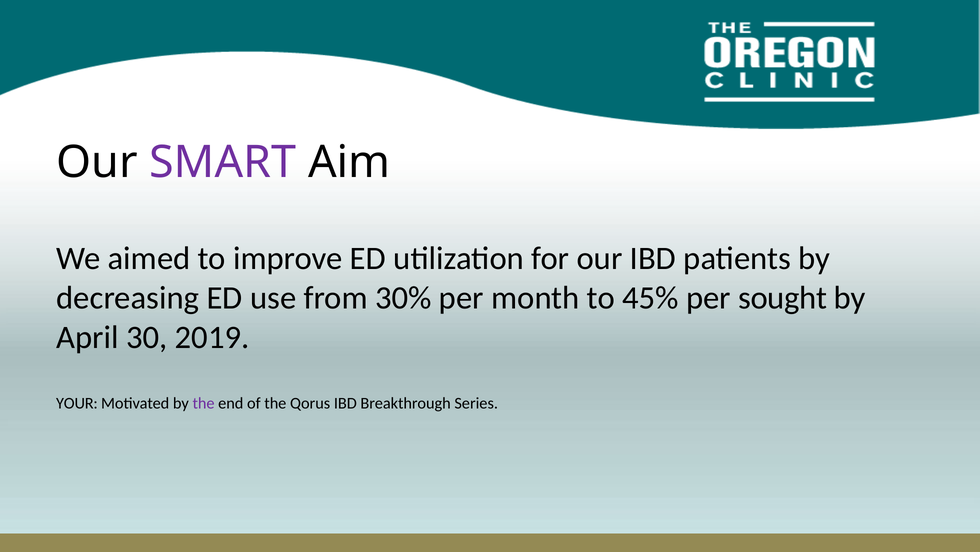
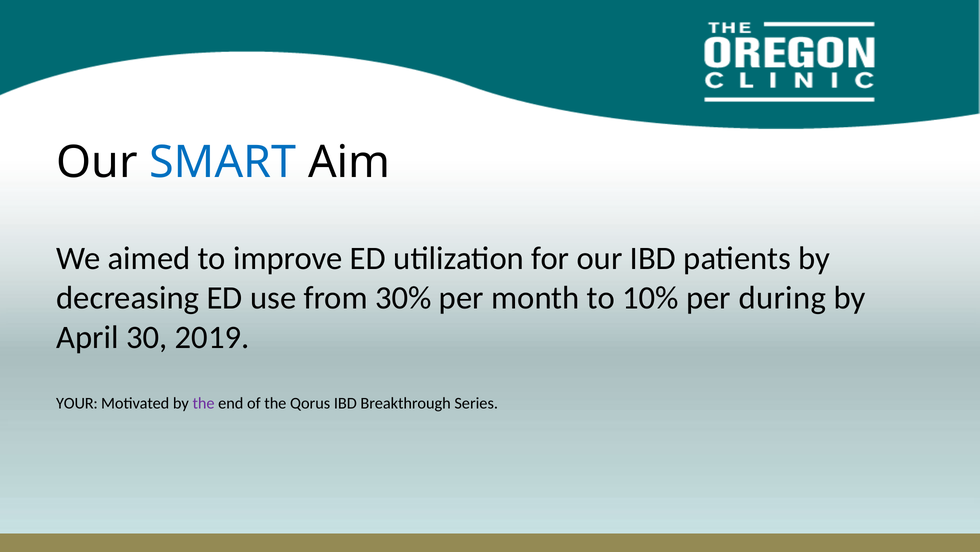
SMART colour: purple -> blue (223, 162)
45%: 45% -> 10% (650, 298)
sought: sought -> during (782, 298)
